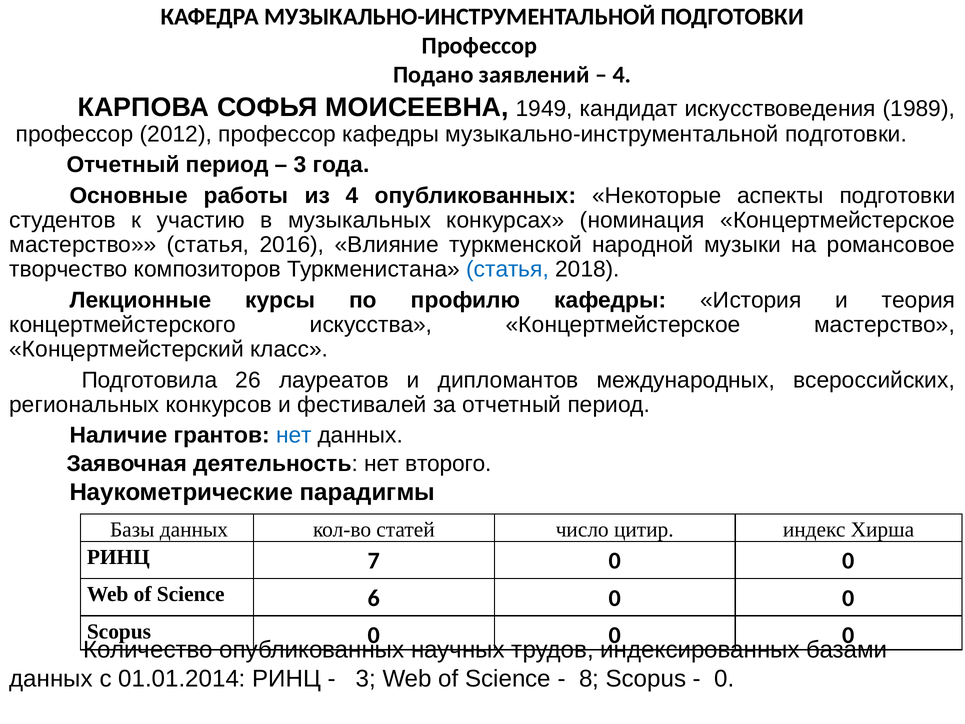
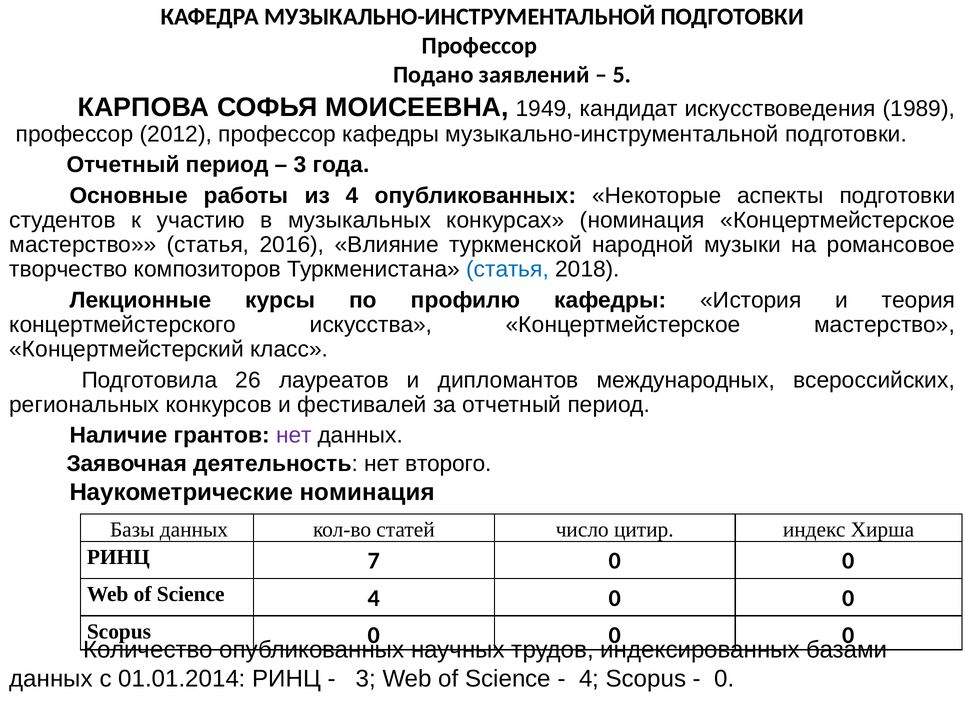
4: 4 -> 5 (622, 75)
нет colour: blue -> purple (294, 435)
Наукометрические парадигмы: парадигмы -> номинация (367, 492)
Science 6: 6 -> 4 (374, 598)
8: 8 -> 4 (589, 678)
